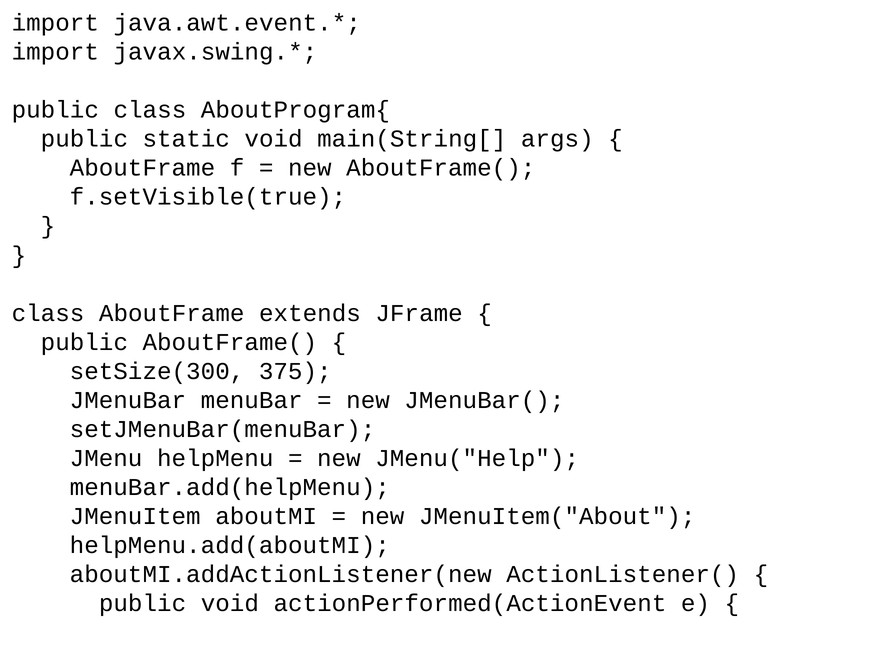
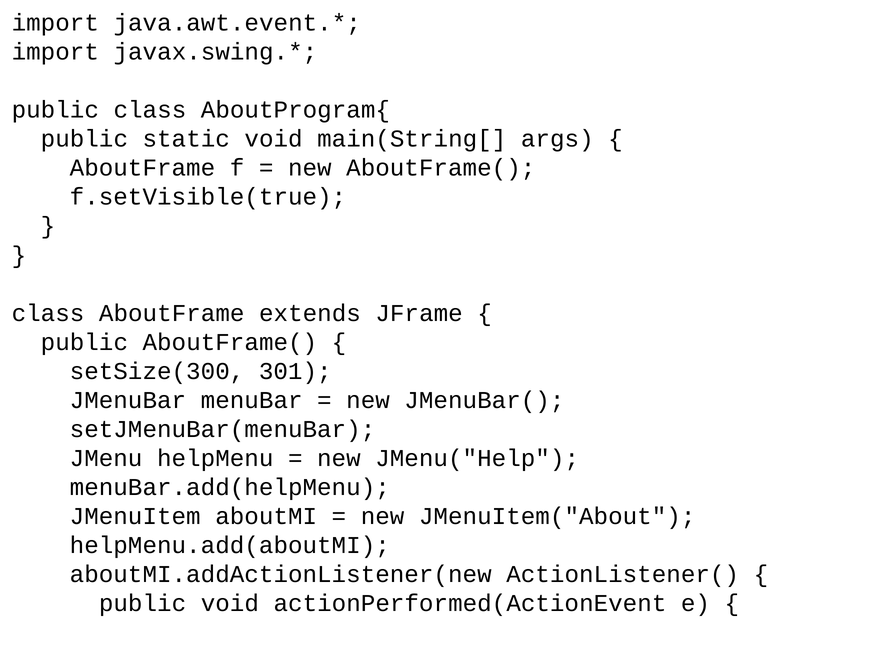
375: 375 -> 301 (295, 371)
